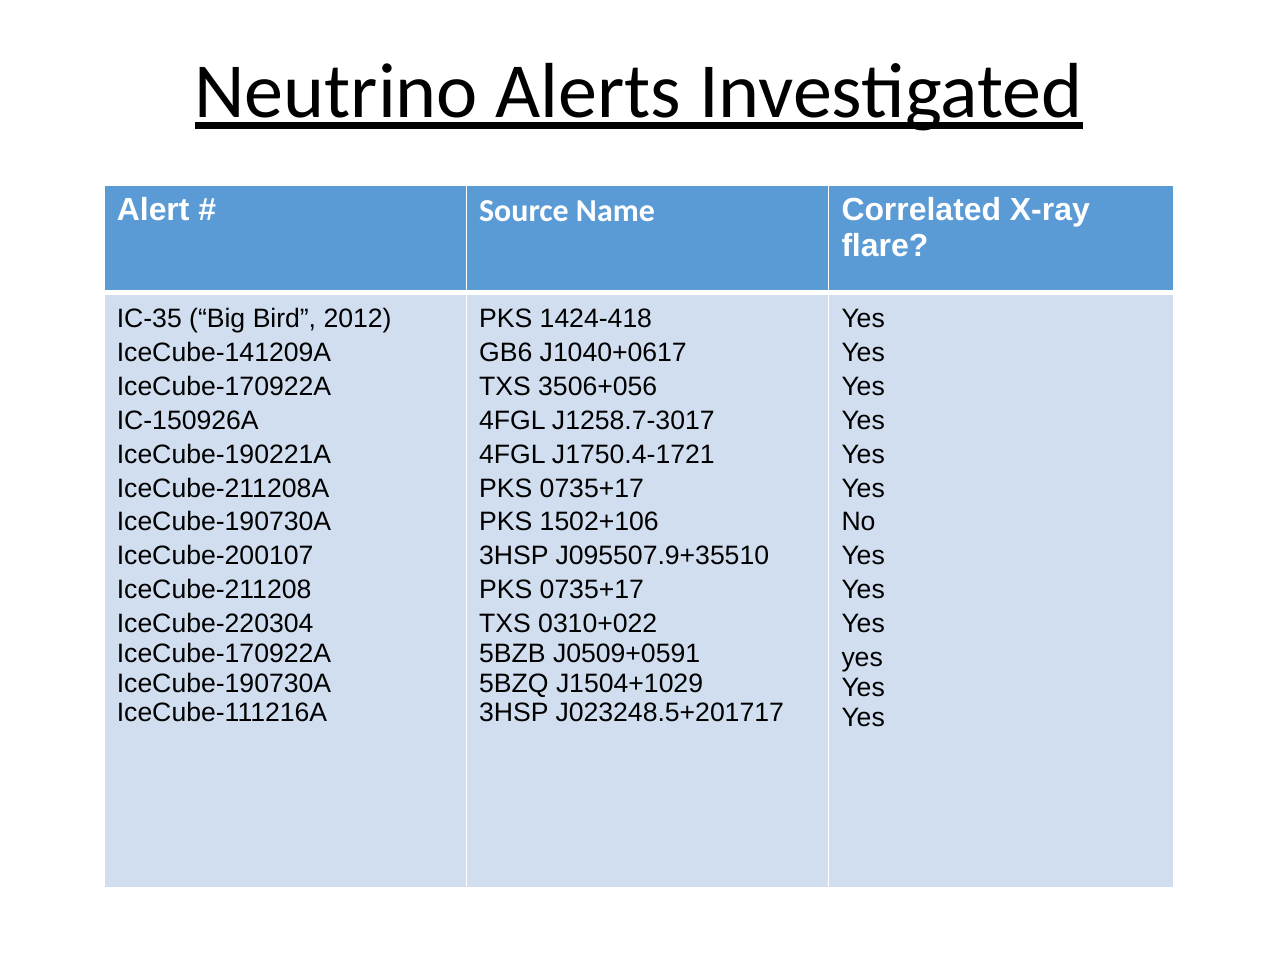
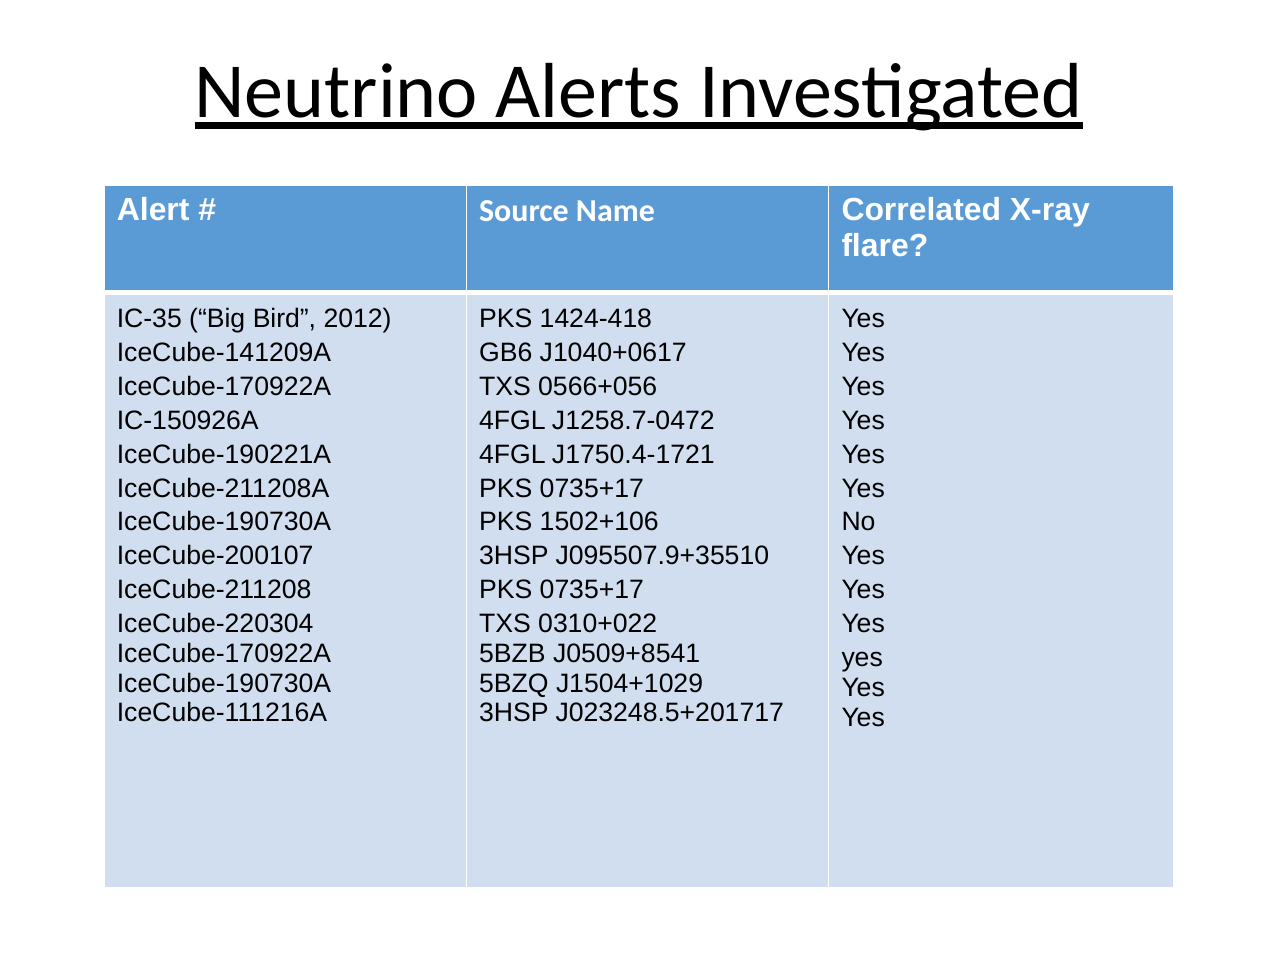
3506+056: 3506+056 -> 0566+056 (598, 386)
J1258.7-3017: J1258.7-3017 -> J1258.7-0472 (633, 420)
J0509+0591: J0509+0591 -> J0509+8541 (627, 654)
